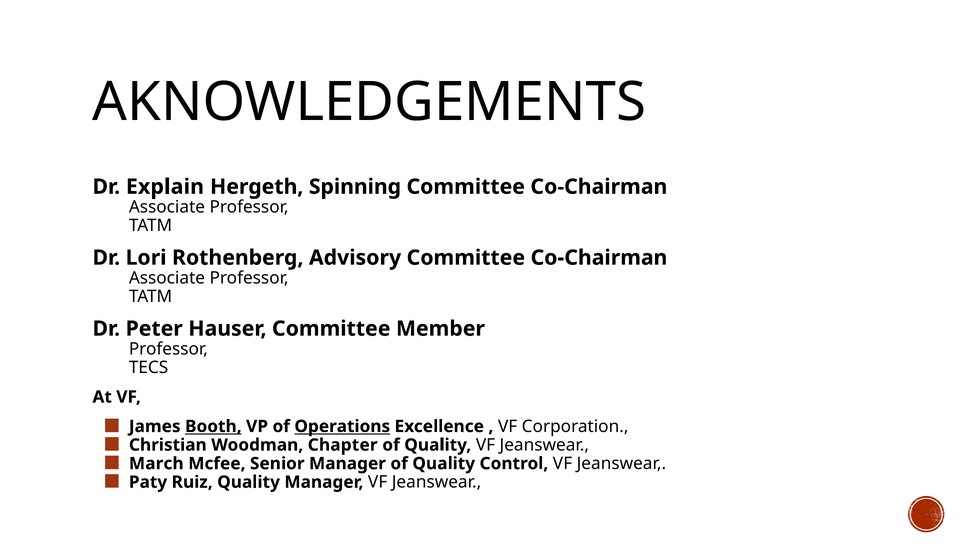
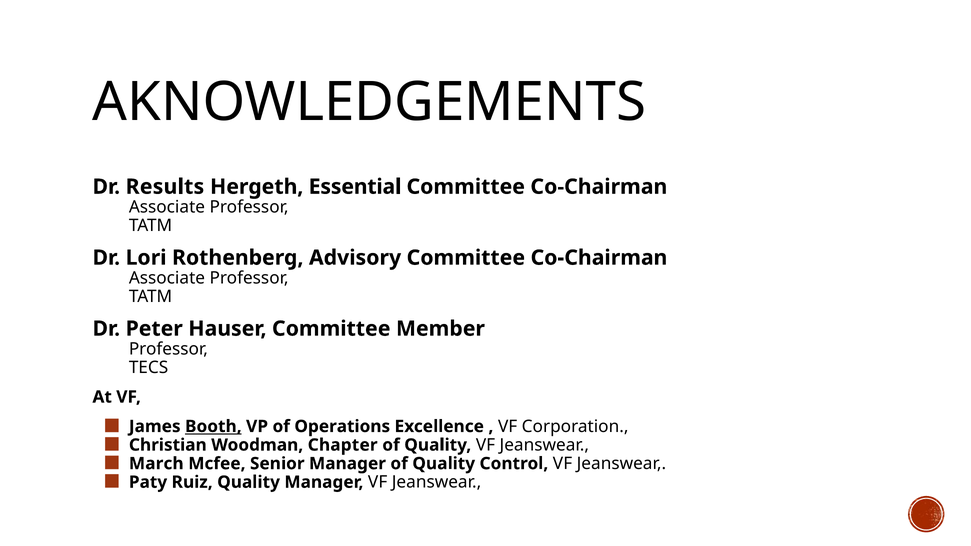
Explain: Explain -> Results (165, 187)
Spinning: Spinning -> Essential (355, 187)
Operations underline: present -> none (342, 427)
